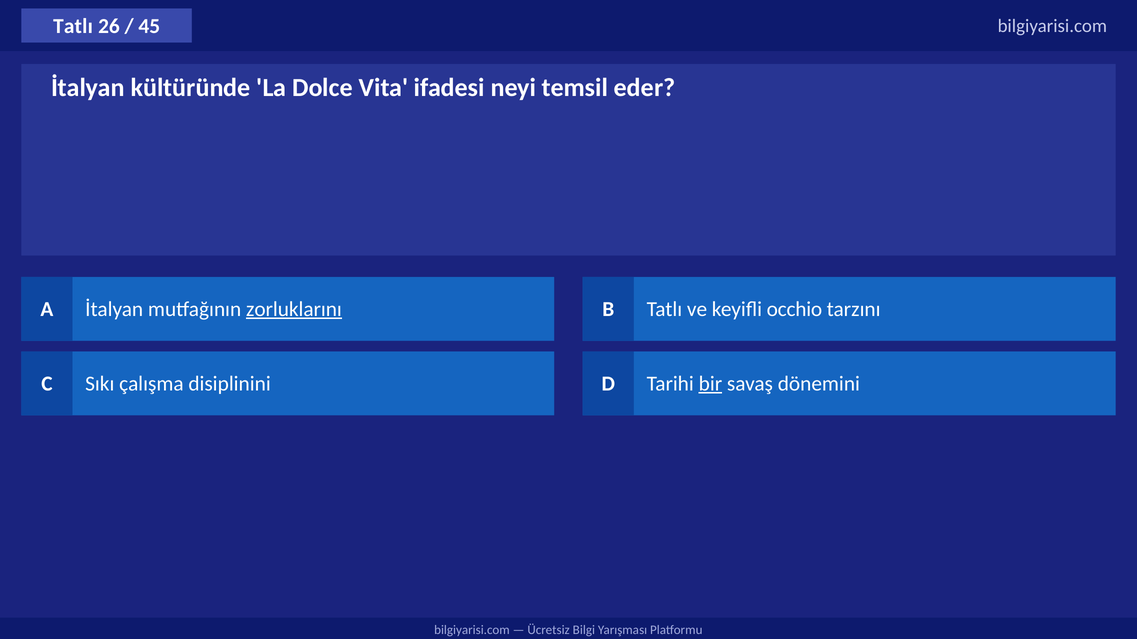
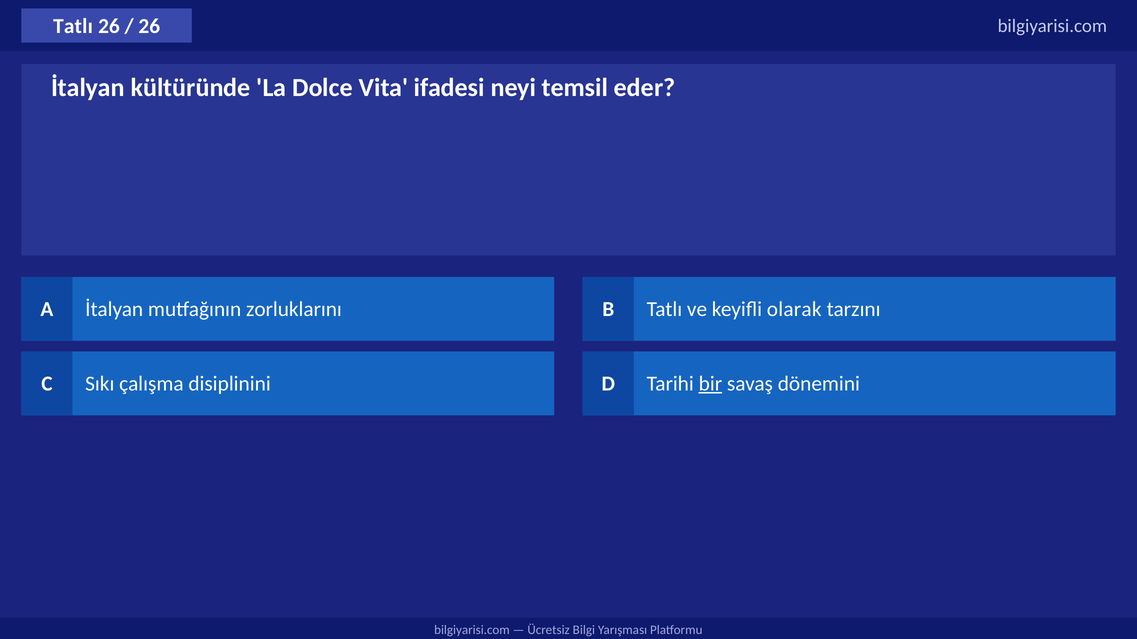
45: 45 -> 26 (149, 26)
zorluklarını underline: present -> none (294, 309)
occhio: occhio -> olarak (794, 309)
